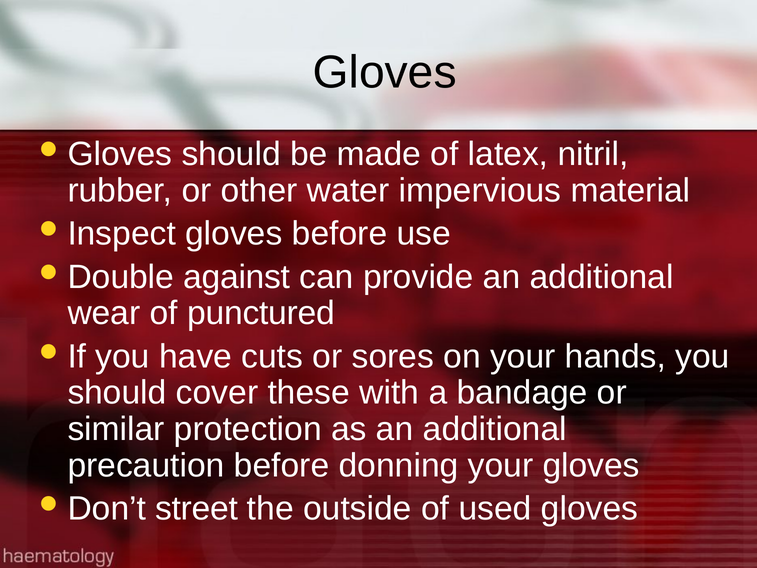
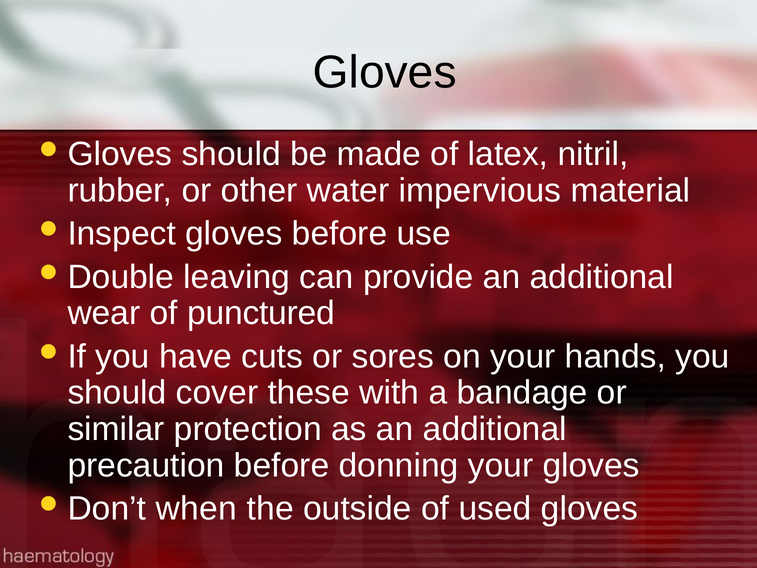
against: against -> leaving (237, 277)
street: street -> when (196, 508)
